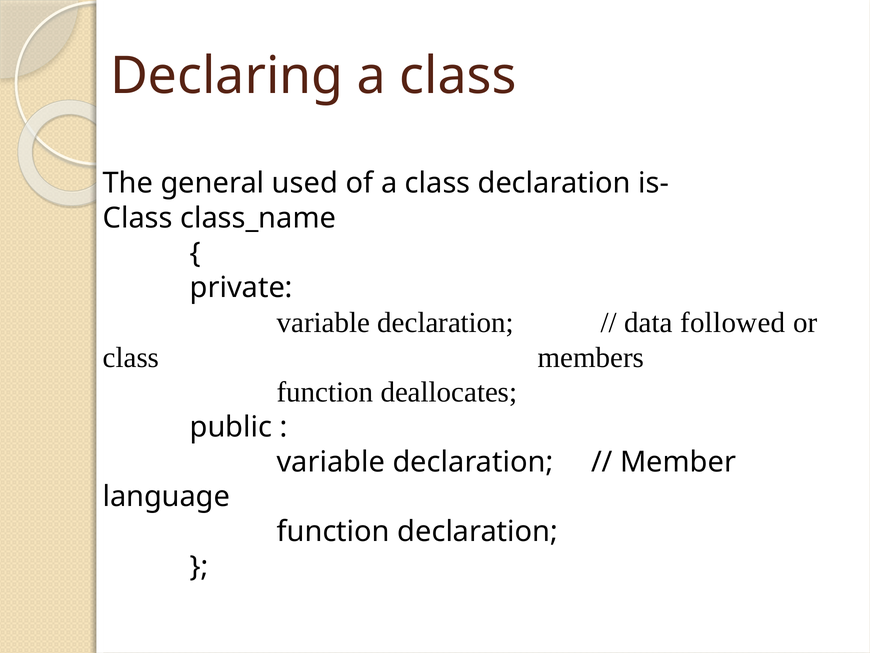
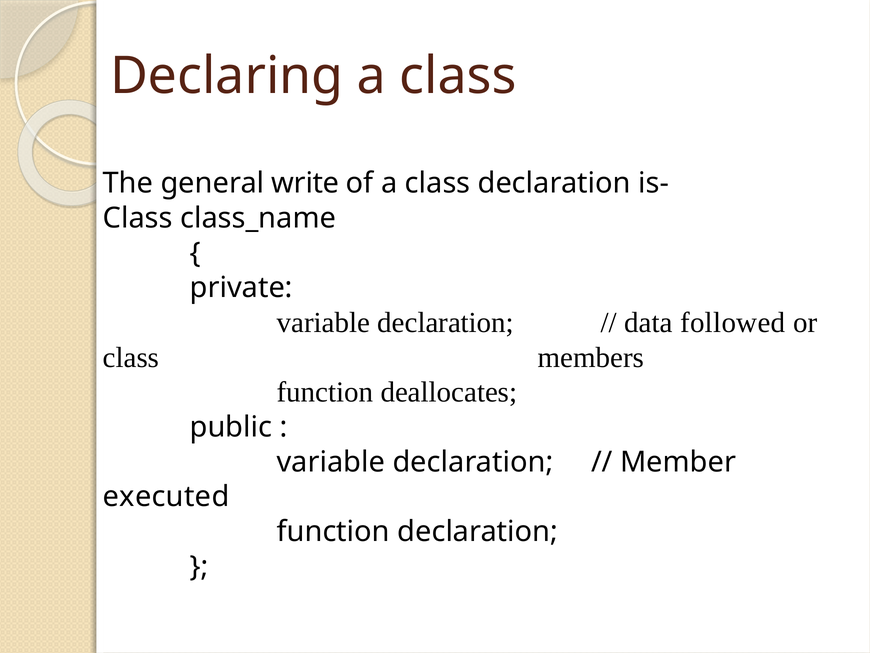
used: used -> write (305, 183)
language: language -> executed (166, 496)
